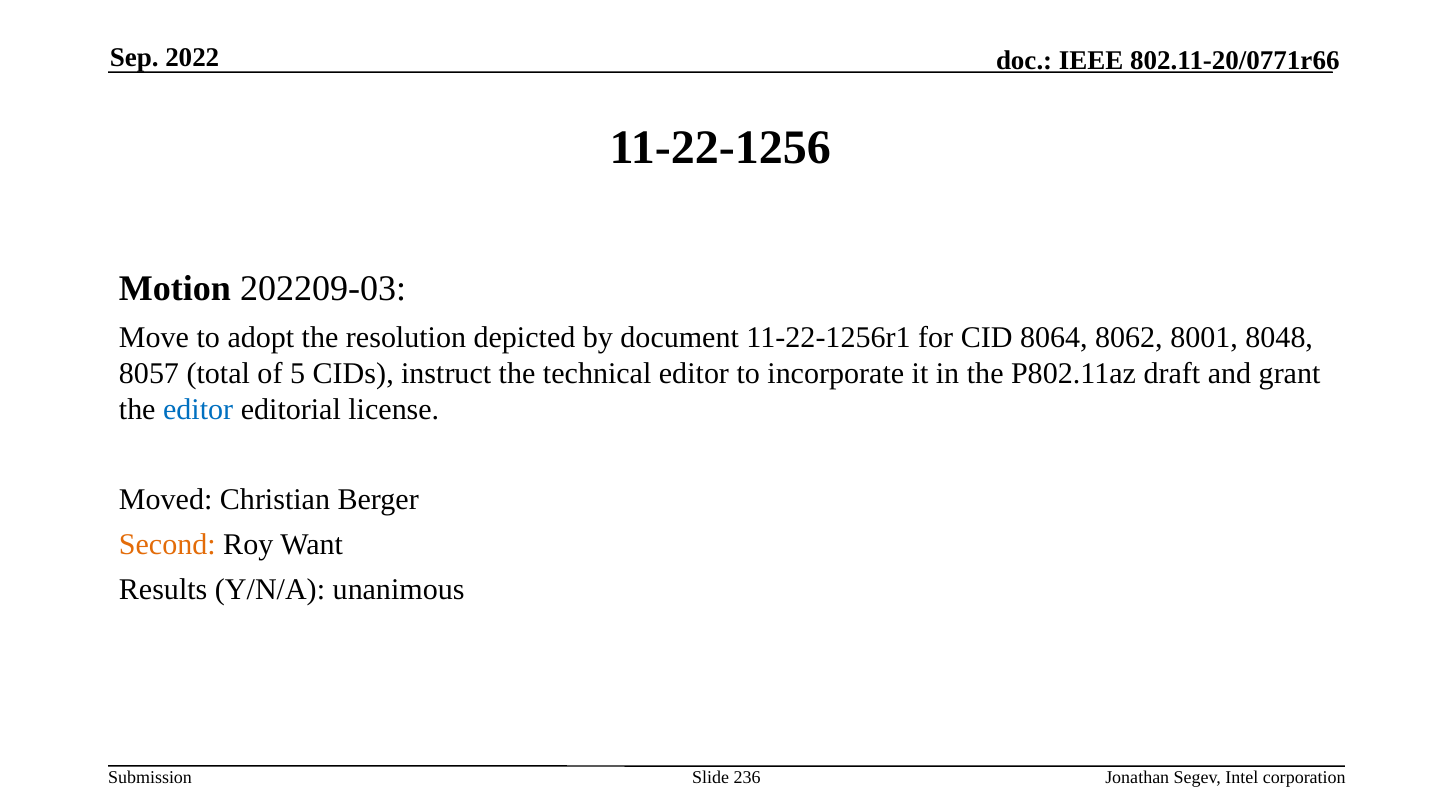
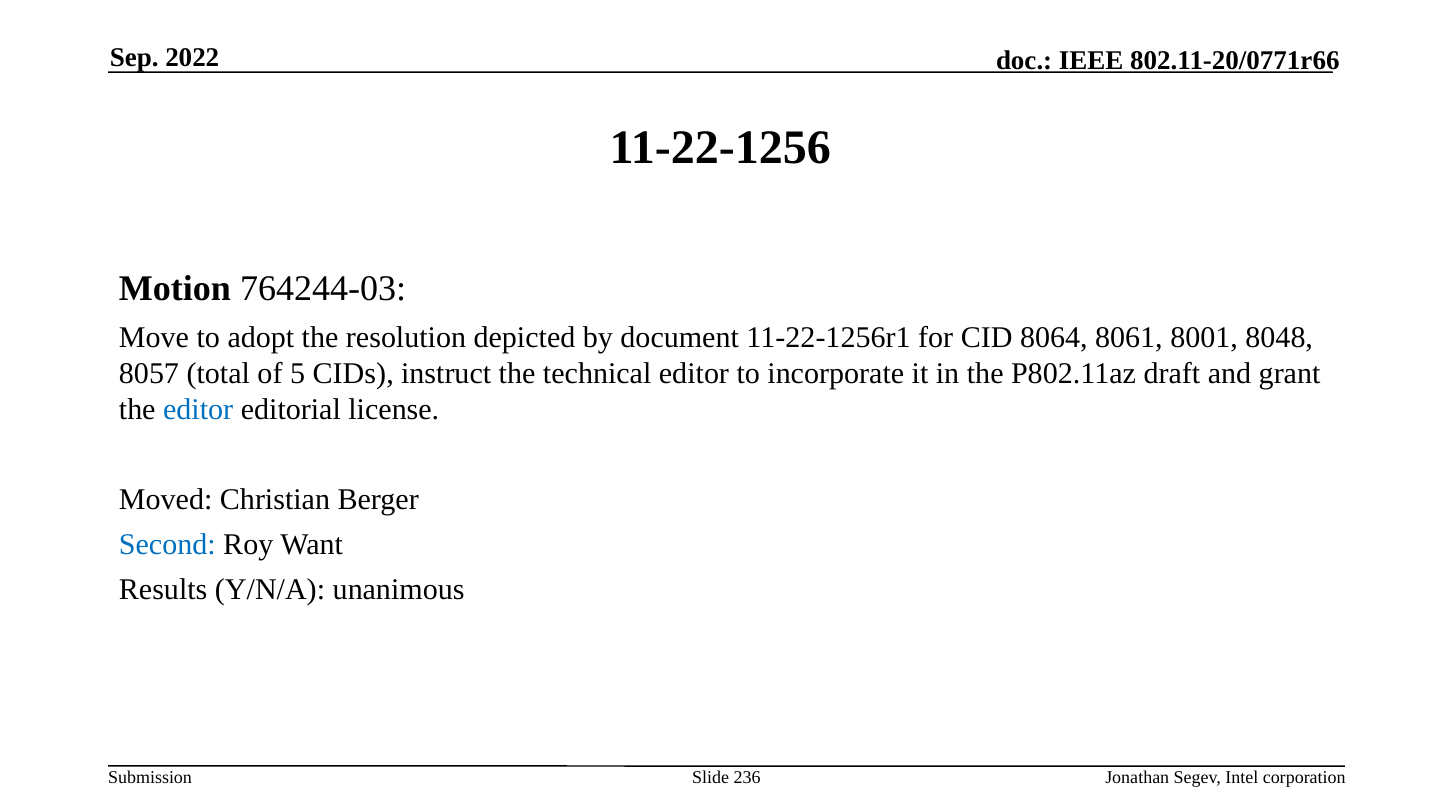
202209-03: 202209-03 -> 764244-03 (323, 289)
8062: 8062 -> 8061 (1129, 337)
Second colour: orange -> blue (167, 544)
